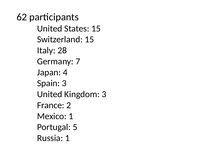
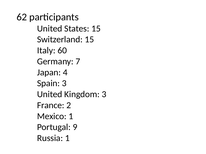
28: 28 -> 60 (62, 51)
5: 5 -> 9 (75, 128)
